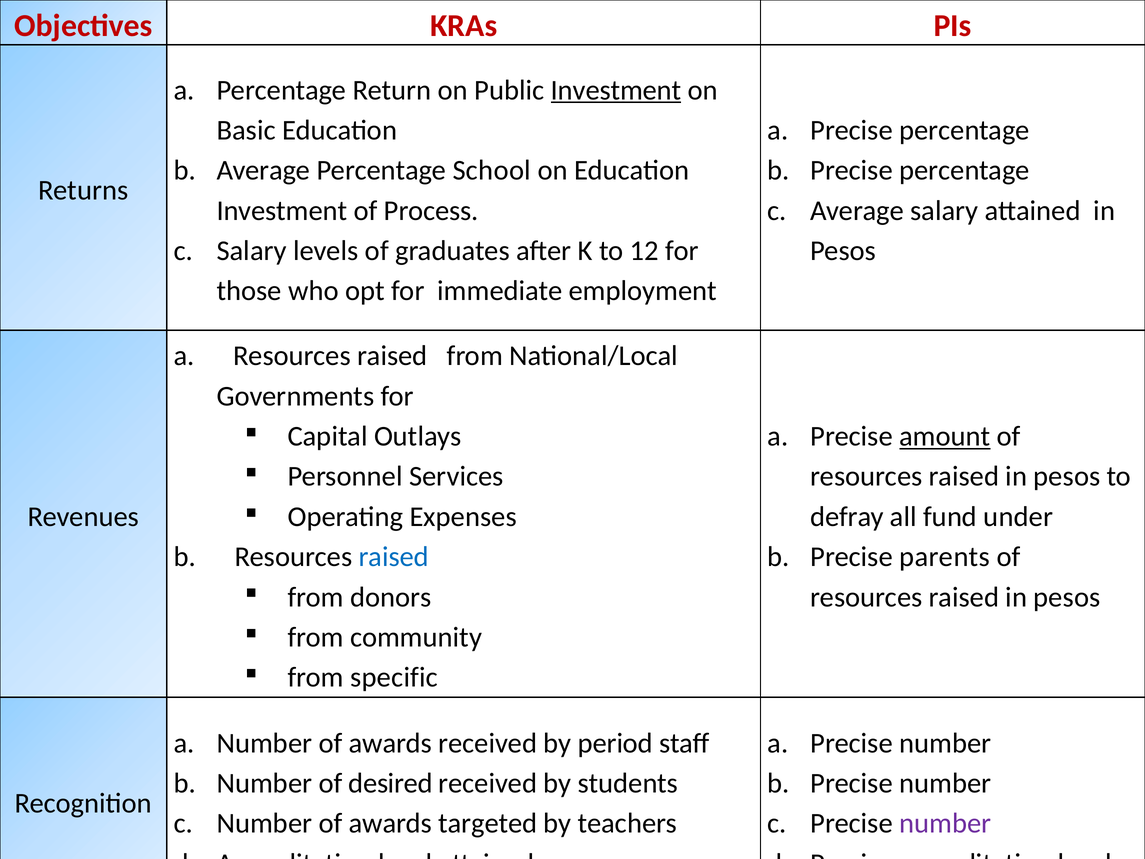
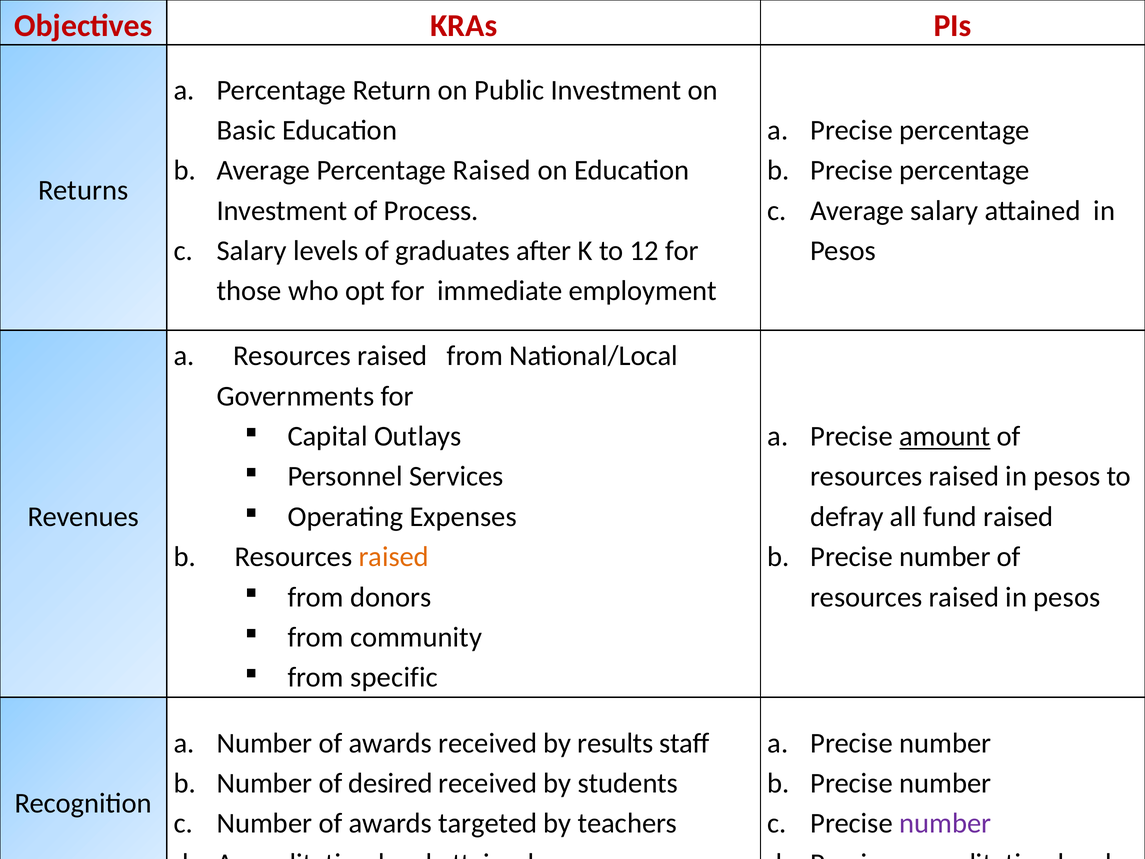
Investment underline: present -> none (616, 90)
Percentage School: School -> Raised (492, 170)
fund under: under -> raised (1018, 517)
raised colour: blue -> orange (394, 557)
parents: parents -> number (945, 557)
period: period -> results (615, 743)
